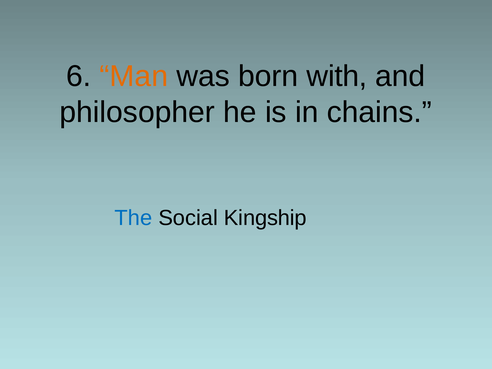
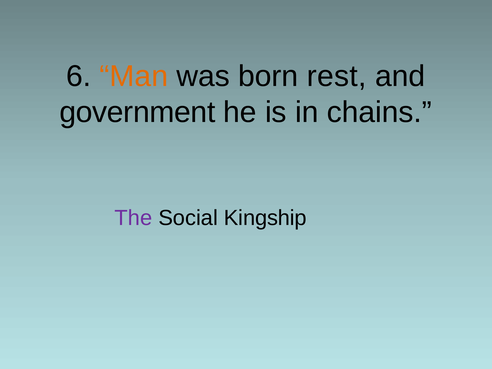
with: with -> rest (337, 76)
philosopher: philosopher -> government (137, 112)
The colour: blue -> purple (133, 218)
